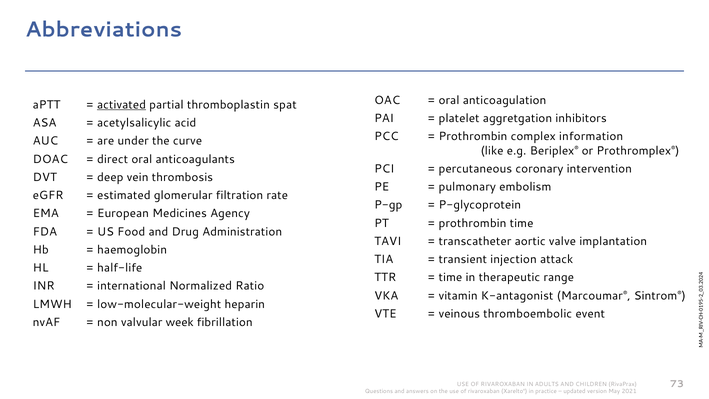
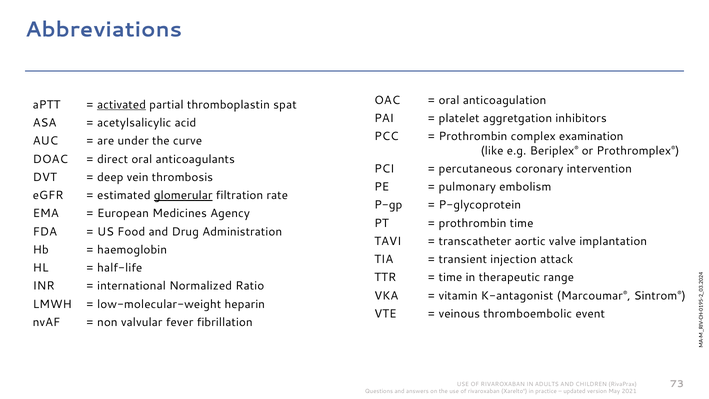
information: information -> examination (591, 136)
glomerular underline: none -> present (183, 195)
week: week -> fever (180, 322)
